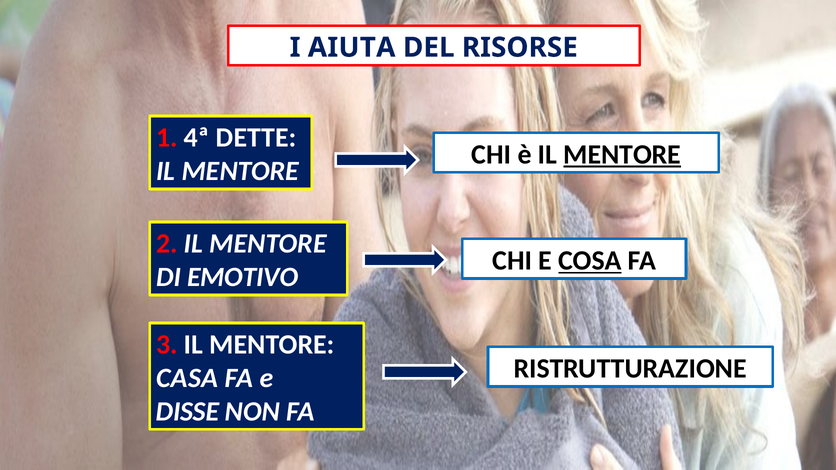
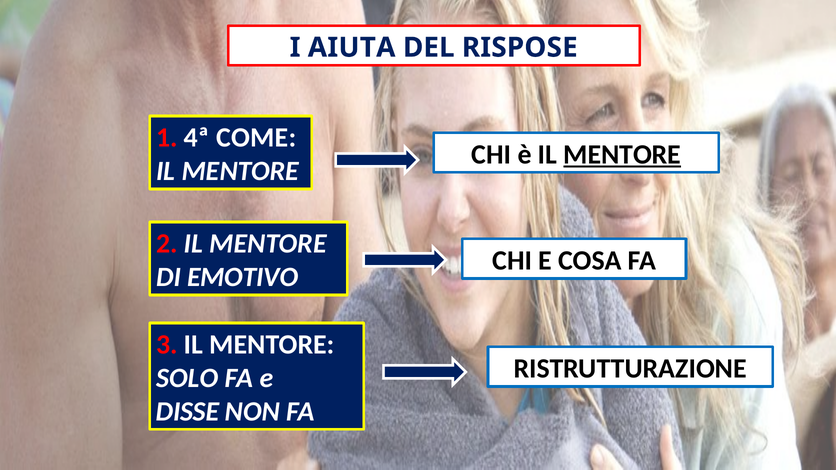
RISORSE: RISORSE -> RISPOSE (520, 48)
DETTE: DETTE -> COME (256, 138)
COSA underline: present -> none (590, 261)
CASA: CASA -> SOLO (187, 378)
